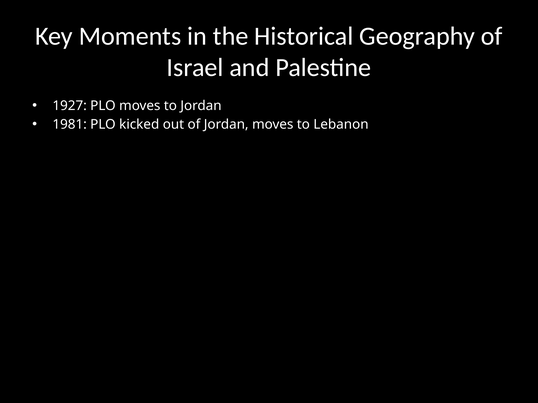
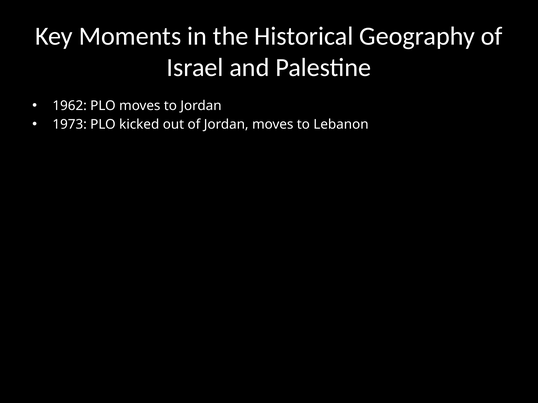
1927: 1927 -> 1962 (70, 106)
1981: 1981 -> 1973 (70, 125)
